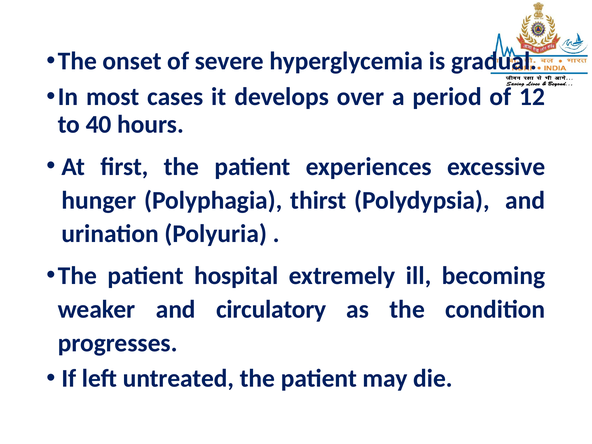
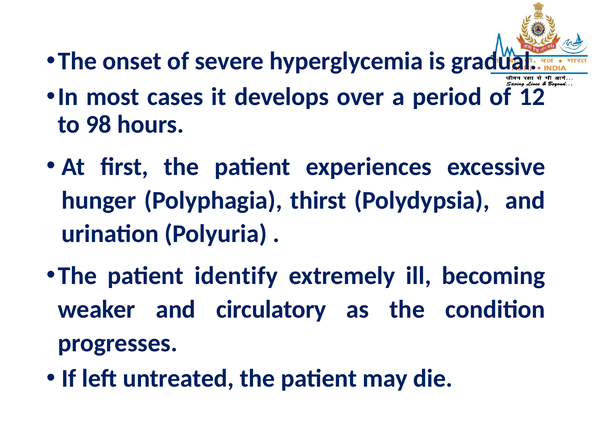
40: 40 -> 98 (99, 124)
hospital: hospital -> identify (236, 276)
